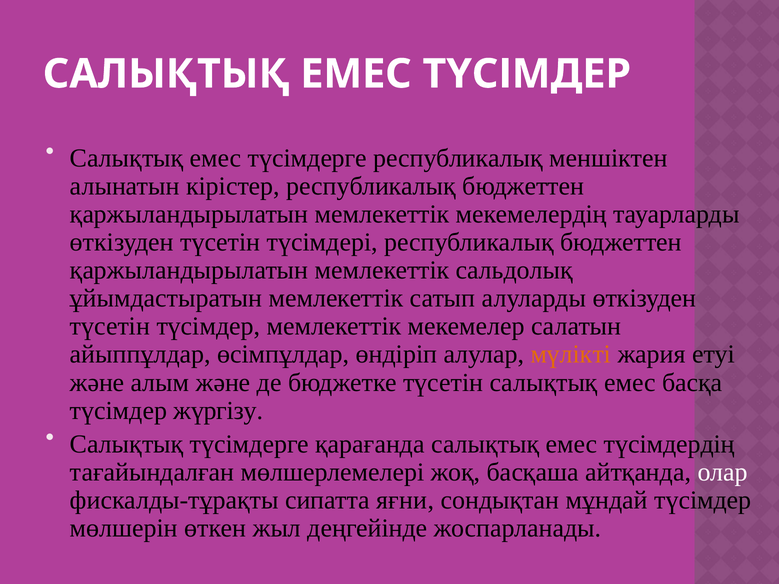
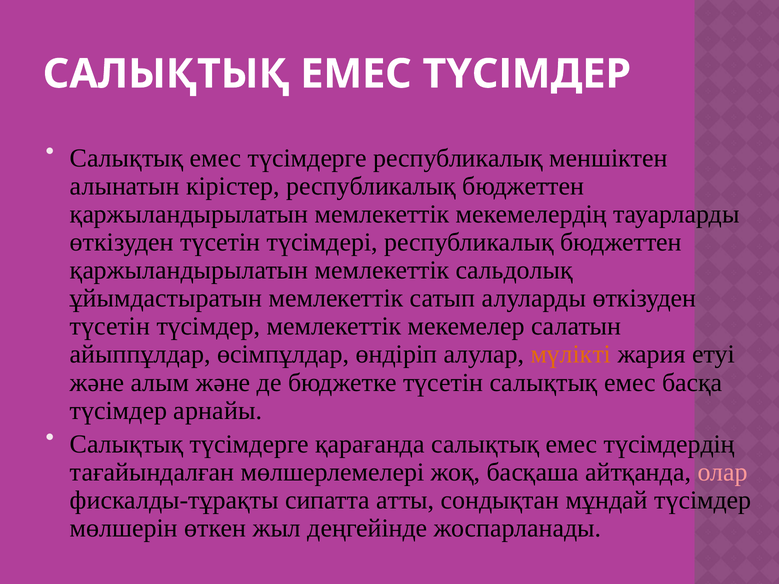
жүргізу: жүргізу -> арнайы (218, 411)
олар colour: white -> pink (723, 473)
яғни: яғни -> атты (405, 501)
